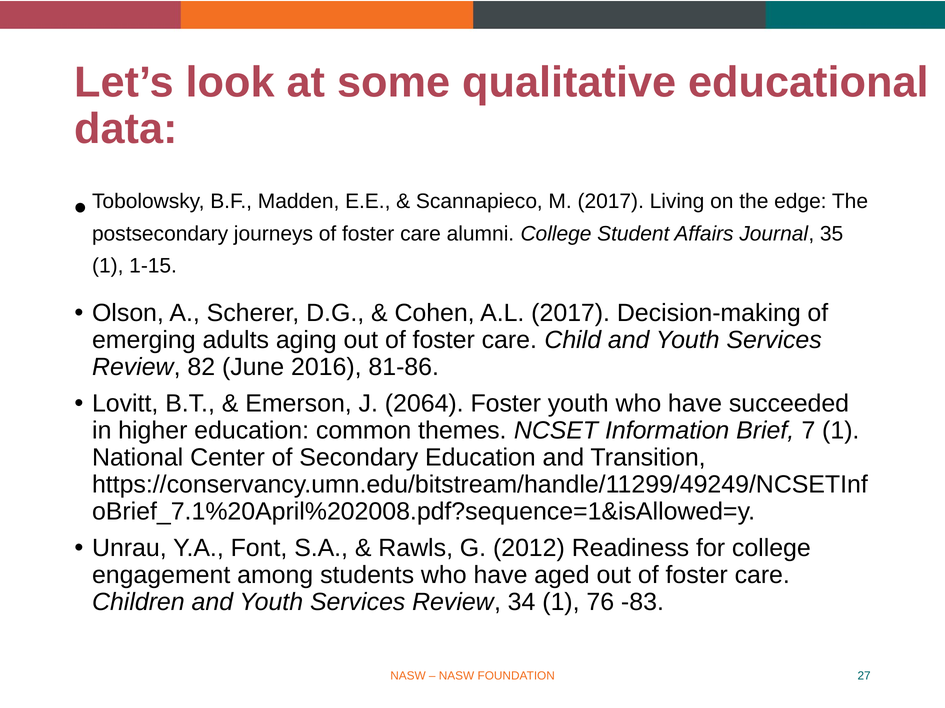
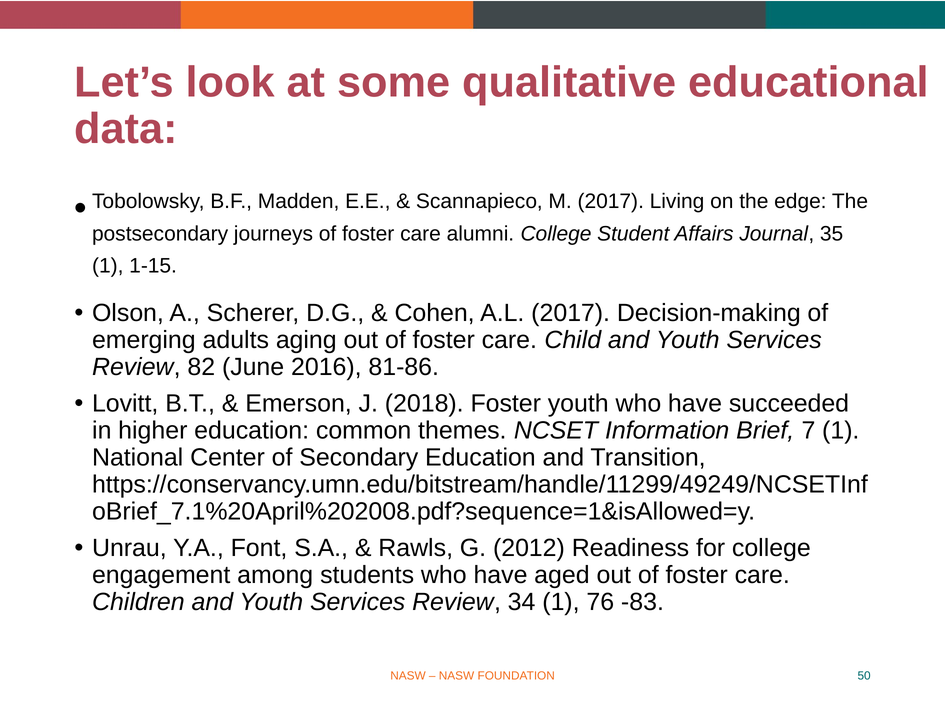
2064: 2064 -> 2018 (424, 404)
27: 27 -> 50 (864, 677)
